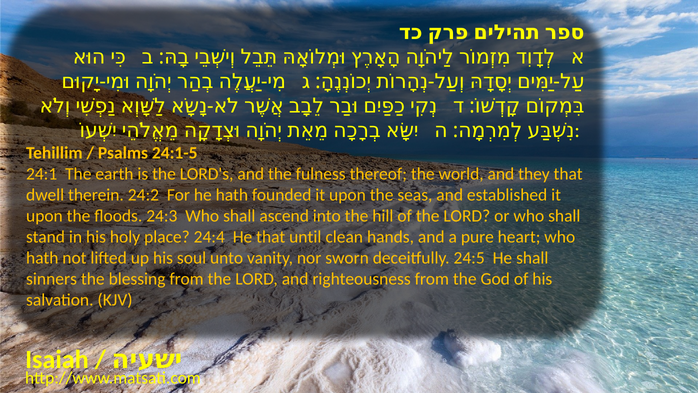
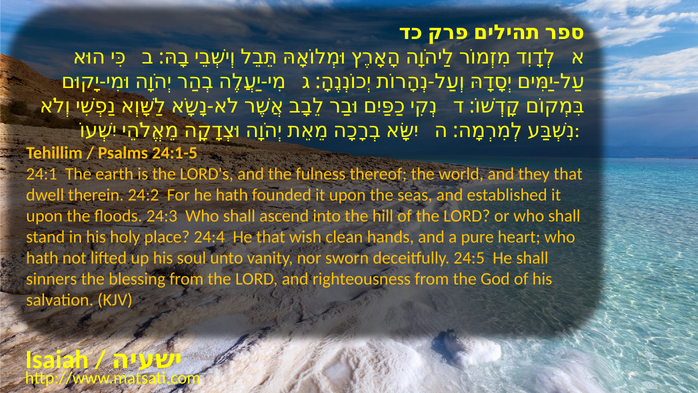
until: until -> wish (305, 237)
